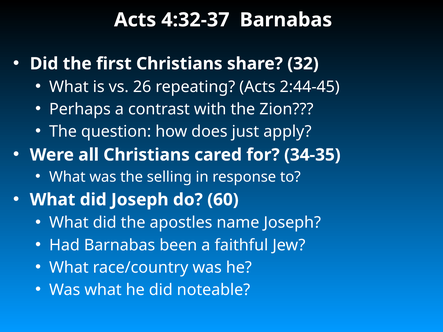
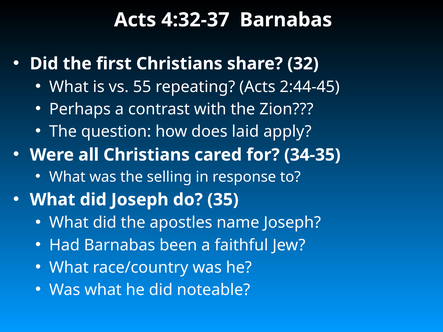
26: 26 -> 55 (142, 87)
just: just -> laid (245, 132)
60: 60 -> 35 (223, 200)
